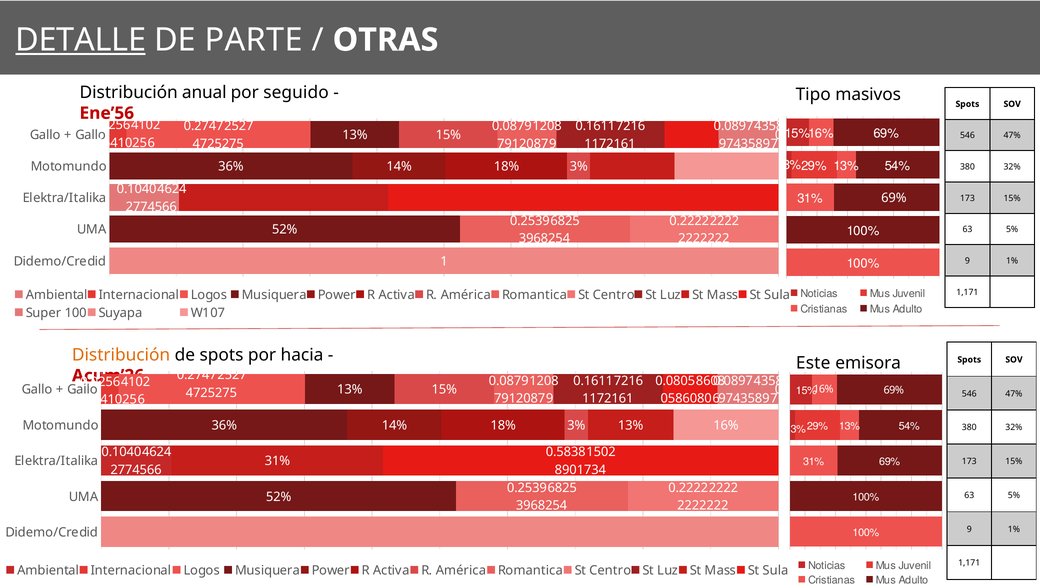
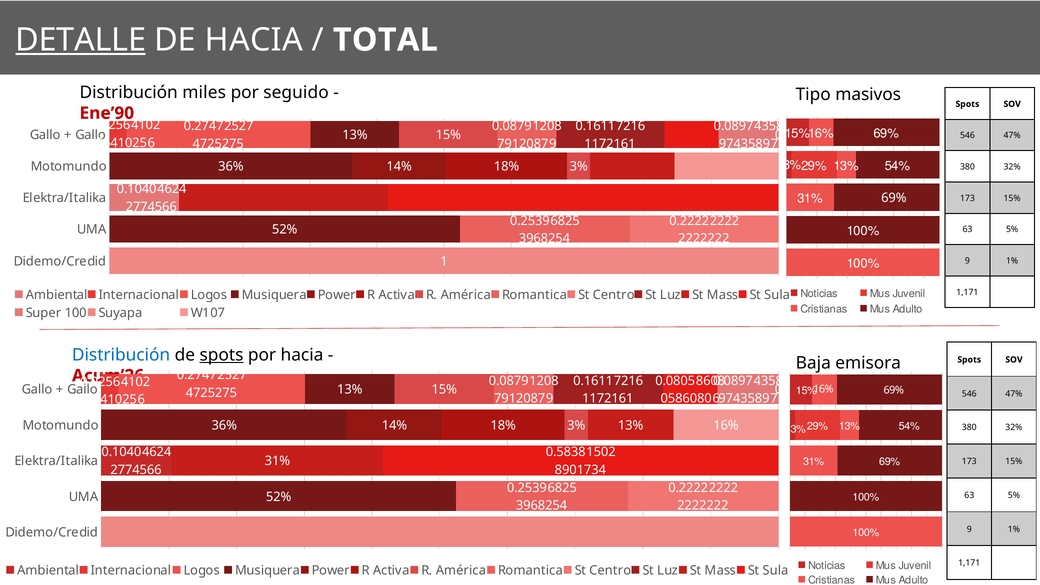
DE PARTE: PARTE -> HACIA (254, 40)
OTRAS: OTRAS -> TOTAL (385, 40)
anual: anual -> miles (204, 92)
Ene’56: Ene’56 -> Ene’90 (107, 113)
Distribución colour: orange -> blue (121, 355)
spots underline: none -> present (222, 355)
Este: Este -> Baja (813, 363)
